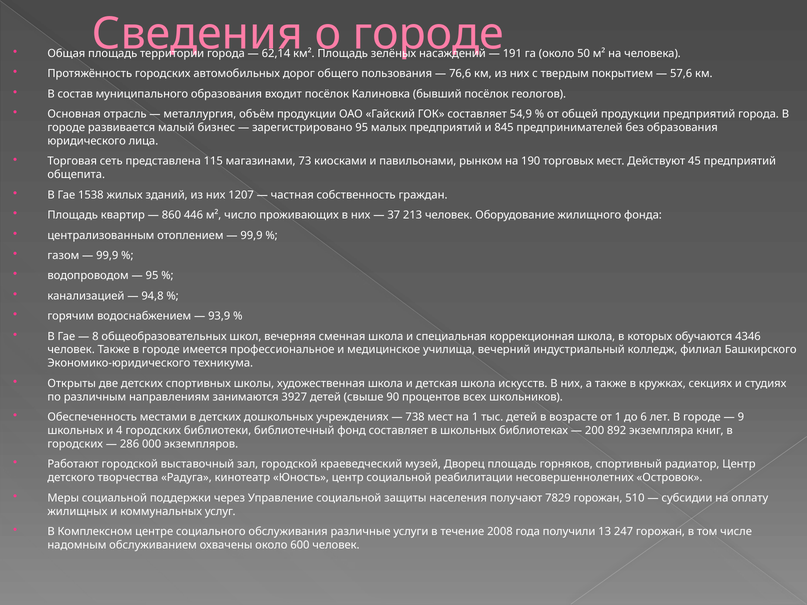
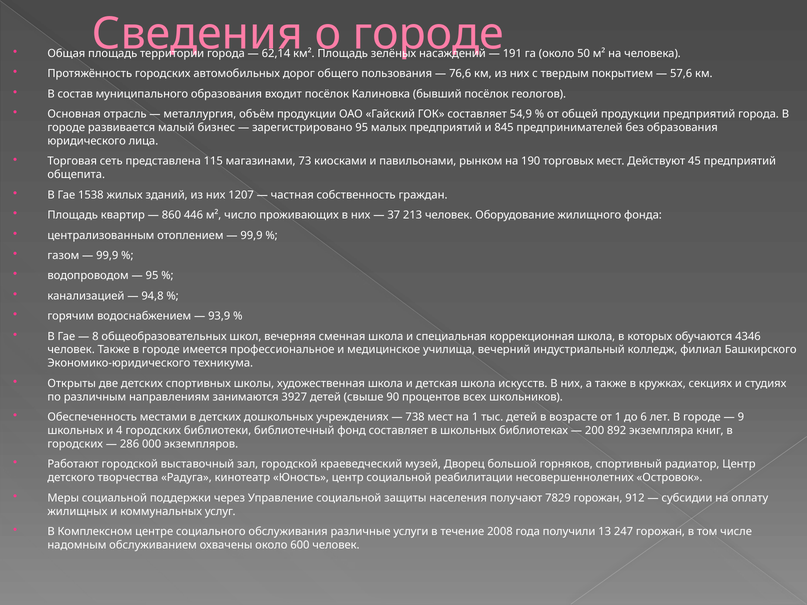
Дворец площадь: площадь -> большой (512, 464)
510: 510 -> 912 (635, 498)
